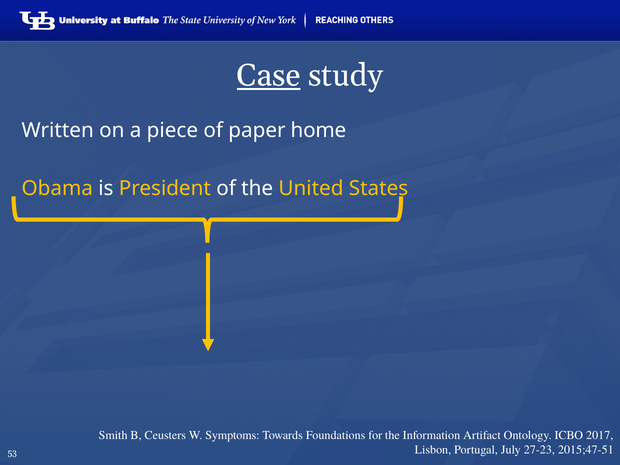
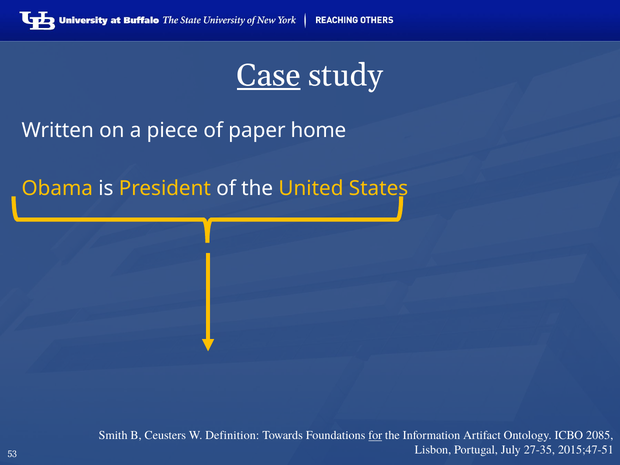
Symptoms: Symptoms -> Definition (232, 435)
for underline: none -> present (375, 435)
2017: 2017 -> 2085 (600, 435)
27-23: 27-23 -> 27-35 (539, 450)
